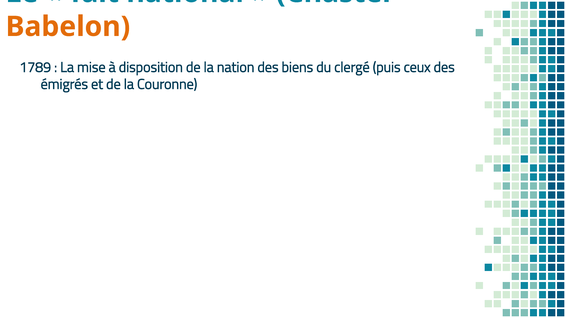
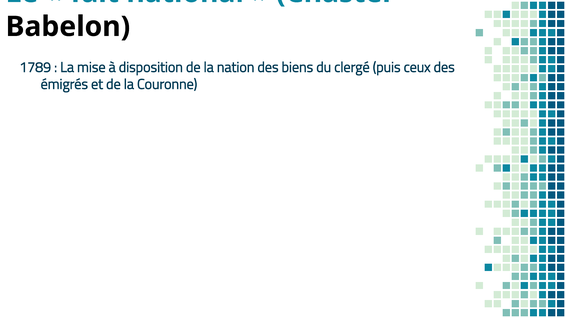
Babelon colour: orange -> black (68, 27)
